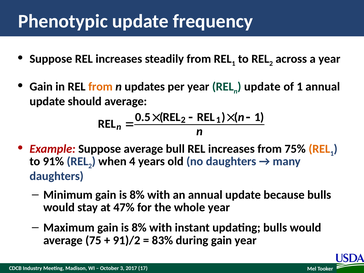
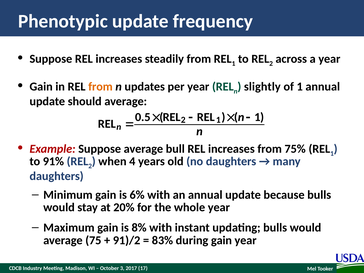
update: update -> slightly (262, 87)
REL colour: orange -> black (319, 149)
Minimum gain is 8%: 8% -> 6% (137, 195)
47%: 47% -> 20% (124, 207)
